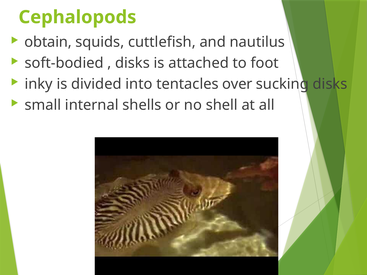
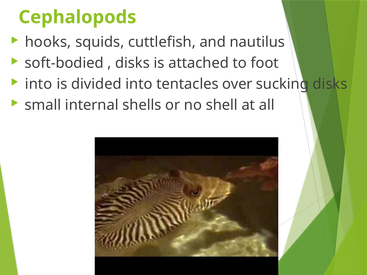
obtain: obtain -> hooks (48, 42)
inky: inky -> into (39, 84)
